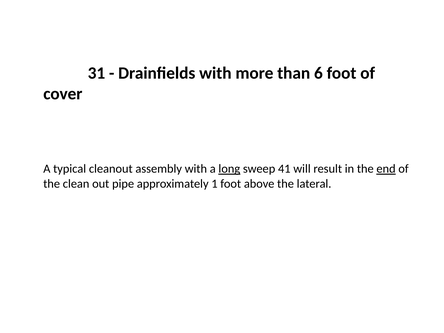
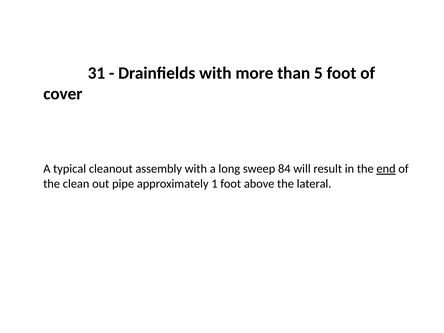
6: 6 -> 5 (318, 73)
long underline: present -> none (229, 169)
41: 41 -> 84 (284, 169)
